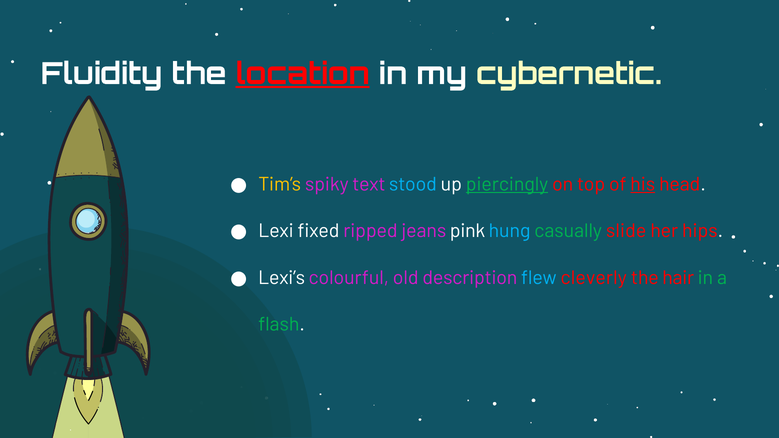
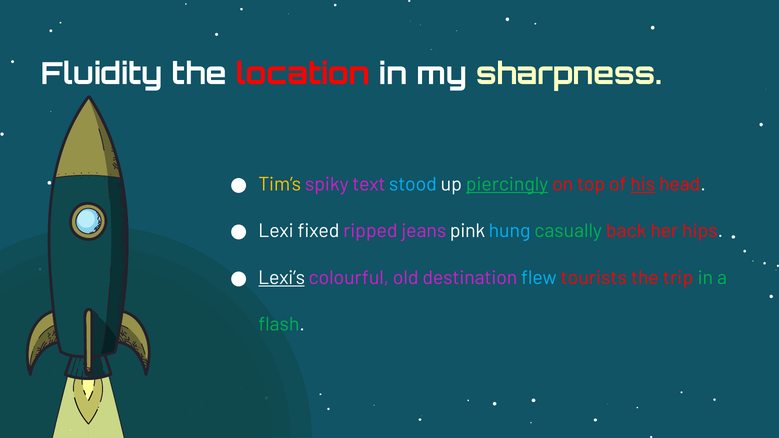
location underline: present -> none (303, 74)
cybernetic: cybernetic -> sharpness (569, 74)
slide: slide -> back (626, 231)
Lexi’s underline: none -> present (282, 278)
description: description -> destination (470, 278)
cleverly: cleverly -> tourists (594, 278)
hair: hair -> trip (678, 278)
